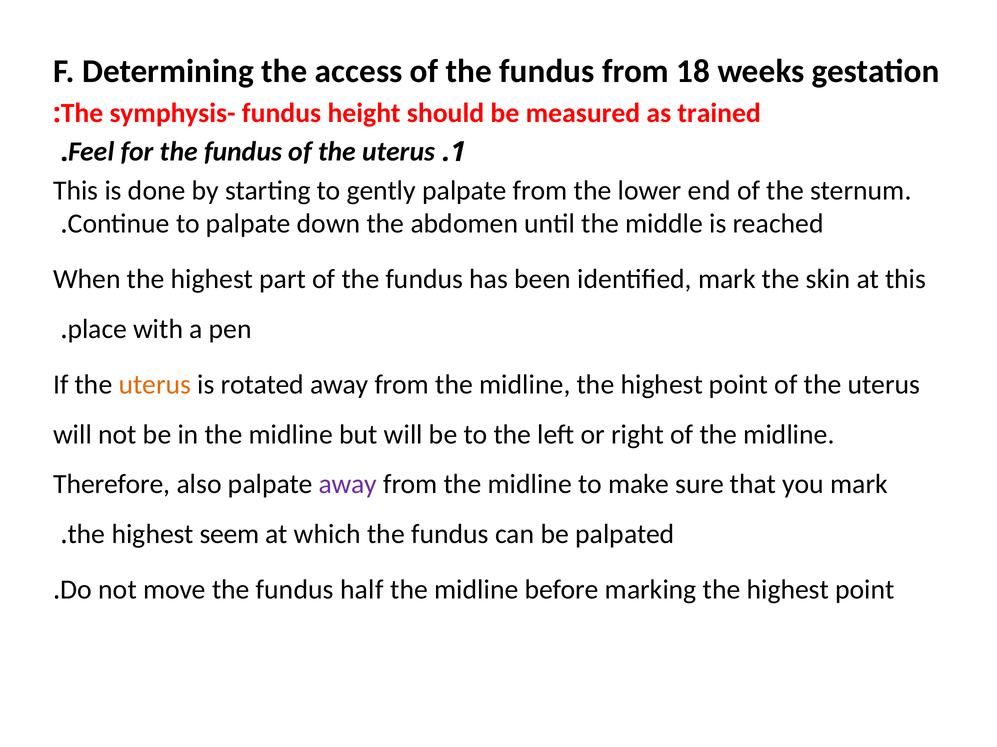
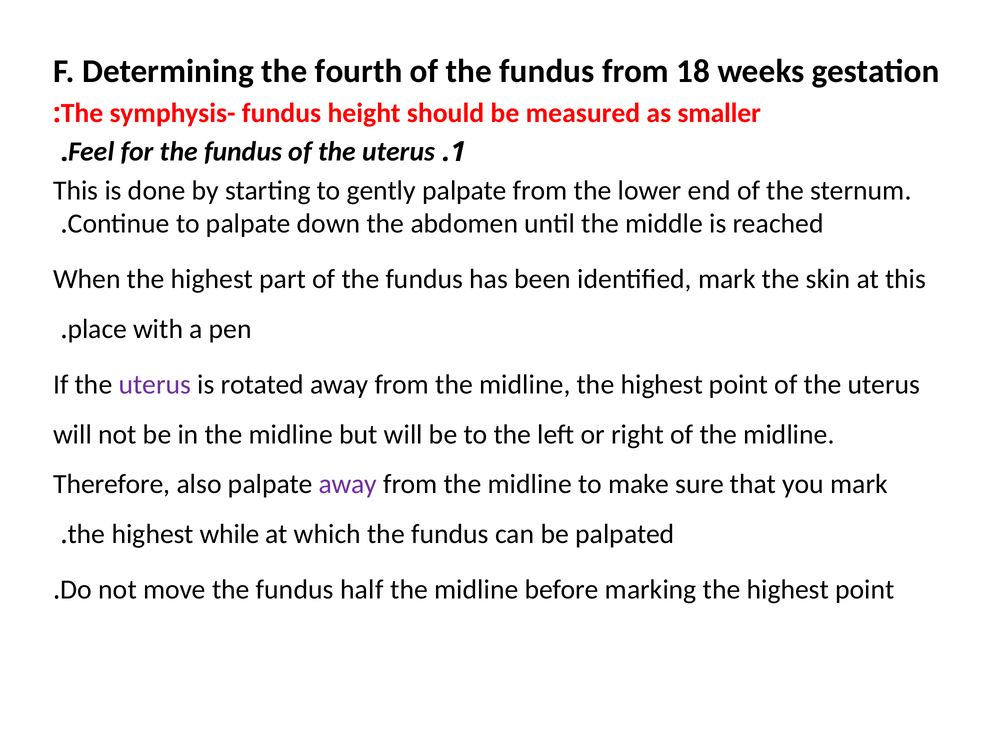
access: access -> fourth (359, 71)
trained: trained -> smaller (719, 113)
uterus colour: orange -> purple (155, 385)
seem: seem -> while (230, 535)
